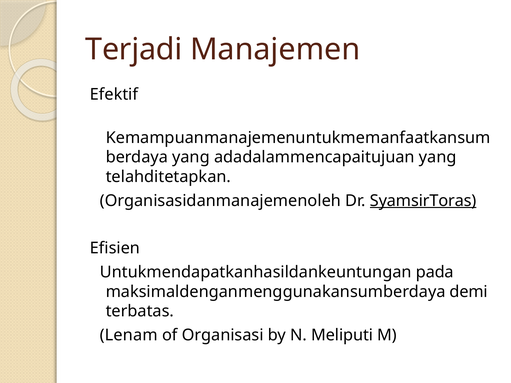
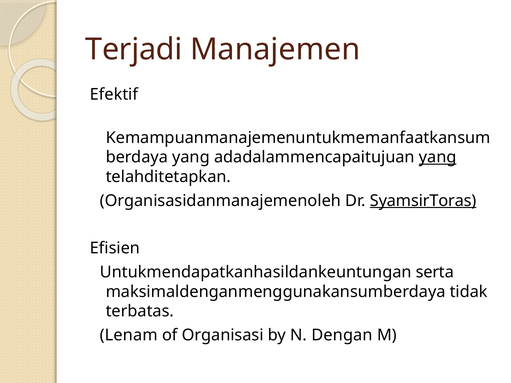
yang underline: none -> present (438, 157)
pada: pada -> serta (435, 272)
demi: demi -> tidak (469, 292)
Meliputi: Meliputi -> Dengan (342, 335)
